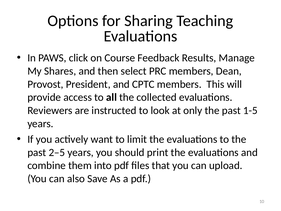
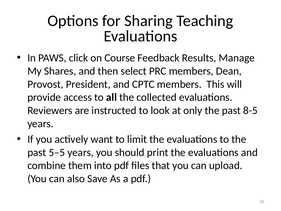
1-5: 1-5 -> 8-5 (250, 110)
2–5: 2–5 -> 5–5 (57, 152)
